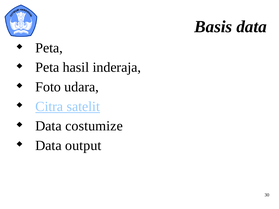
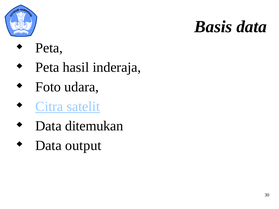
costumize: costumize -> ditemukan (94, 126)
